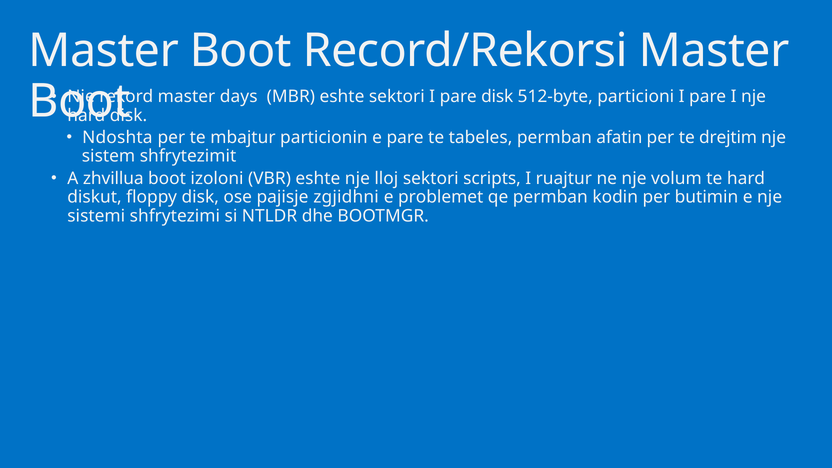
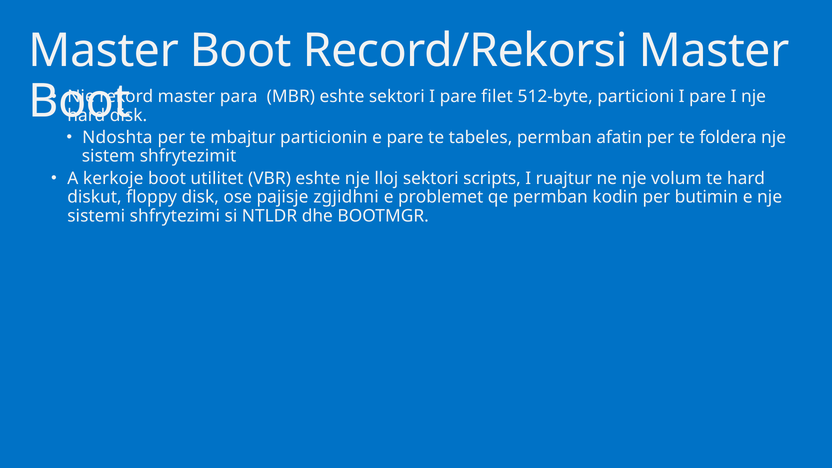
days: days -> para (239, 97)
pare disk: disk -> filet (497, 97)
drejtim: drejtim -> foldera (728, 138)
zhvillua: zhvillua -> kerkoje (113, 178)
izoloni: izoloni -> utilitet (217, 178)
